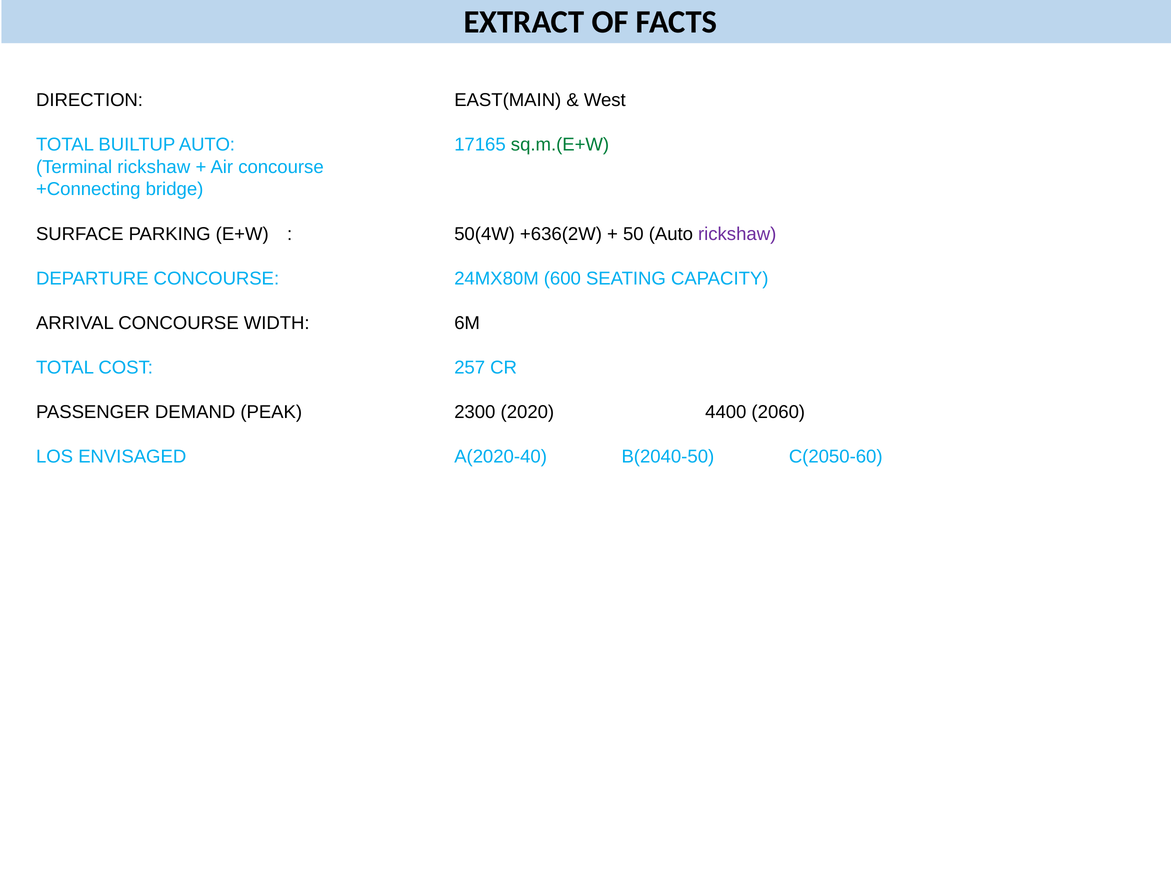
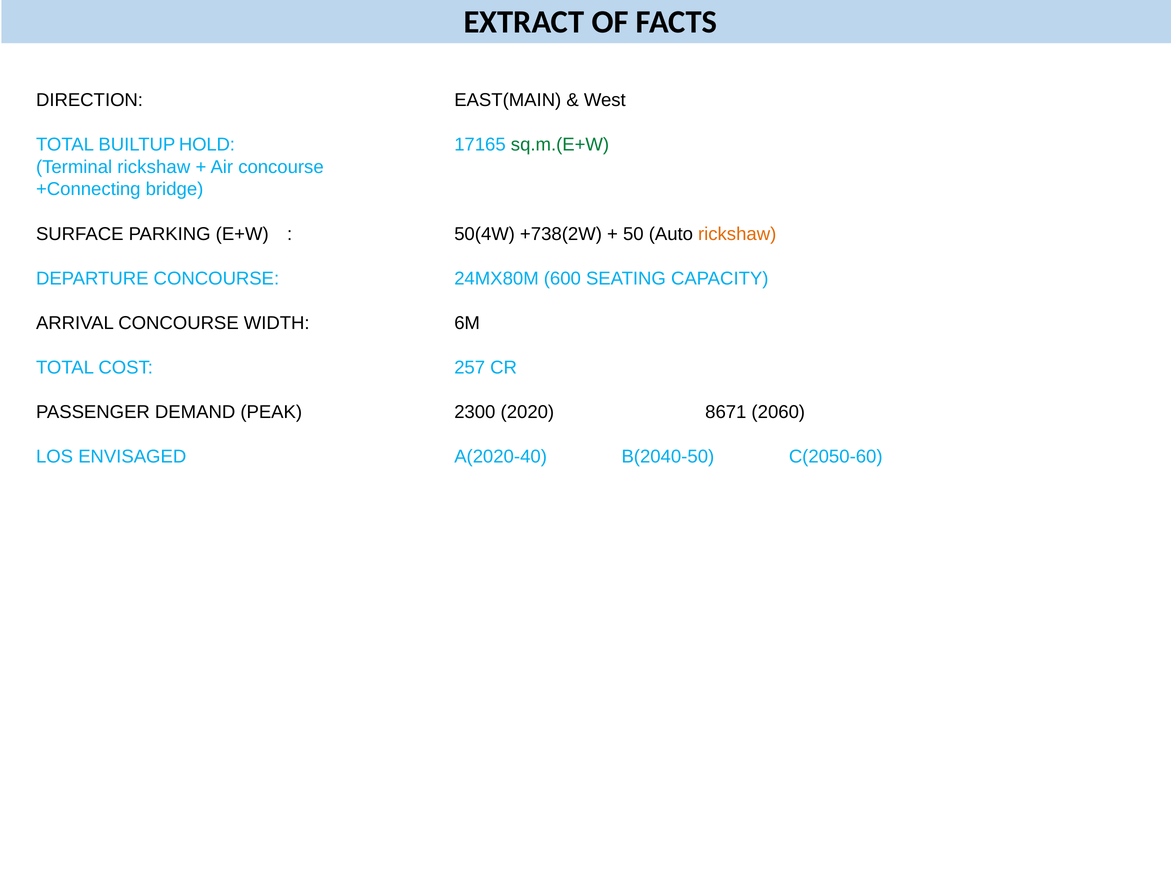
BUILTUP AUTO: AUTO -> HOLD (207, 145)
+636(2W: +636(2W -> +738(2W (561, 234)
rickshaw colour: purple -> orange (737, 234)
4400: 4400 -> 8671 (726, 412)
